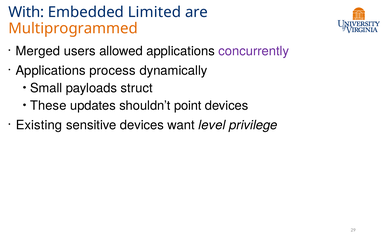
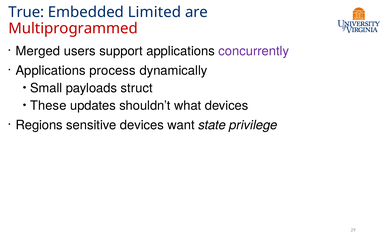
With: With -> True (26, 12)
Multiprogrammed colour: orange -> red (73, 28)
allowed: allowed -> support (121, 51)
point: point -> what (188, 106)
Existing: Existing -> Regions (39, 125)
level: level -> state (212, 125)
